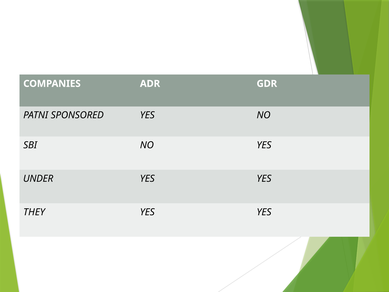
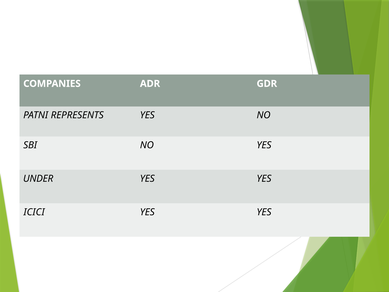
SPONSORED: SPONSORED -> REPRESENTS (77, 115)
THEY: THEY -> ICICI (34, 212)
